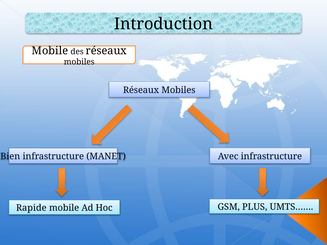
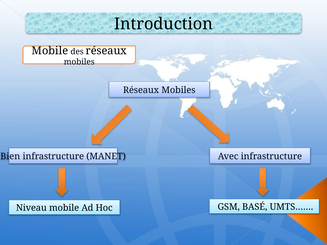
PLUS: PLUS -> BASÉ (255, 207)
Rapide: Rapide -> Niveau (31, 208)
